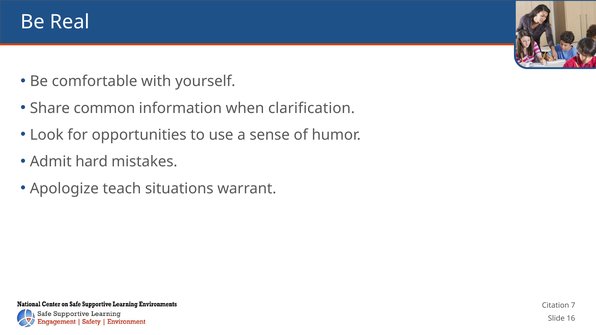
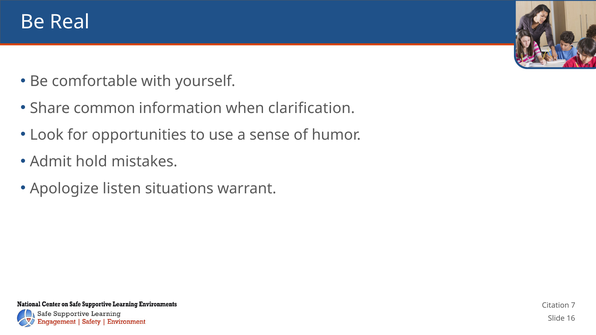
hard: hard -> hold (91, 162)
teach: teach -> listen (122, 189)
